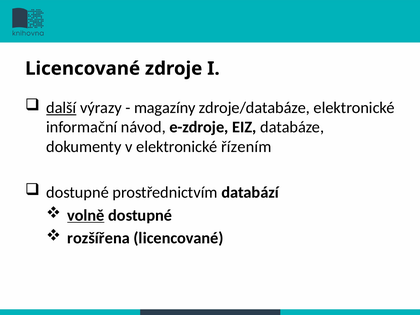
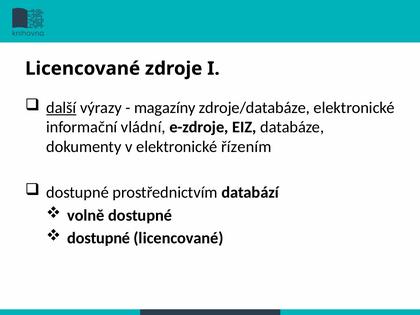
návod: návod -> vládní (143, 127)
volně underline: present -> none (86, 215)
rozšířena: rozšířena -> dostupné (99, 238)
